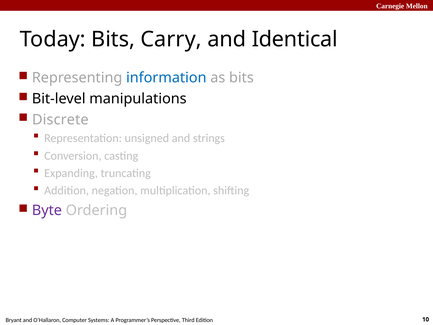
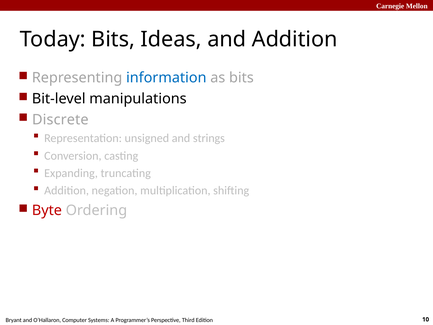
Carry: Carry -> Ideas (171, 39)
and Identical: Identical -> Addition (295, 39)
Byte colour: purple -> red (47, 210)
